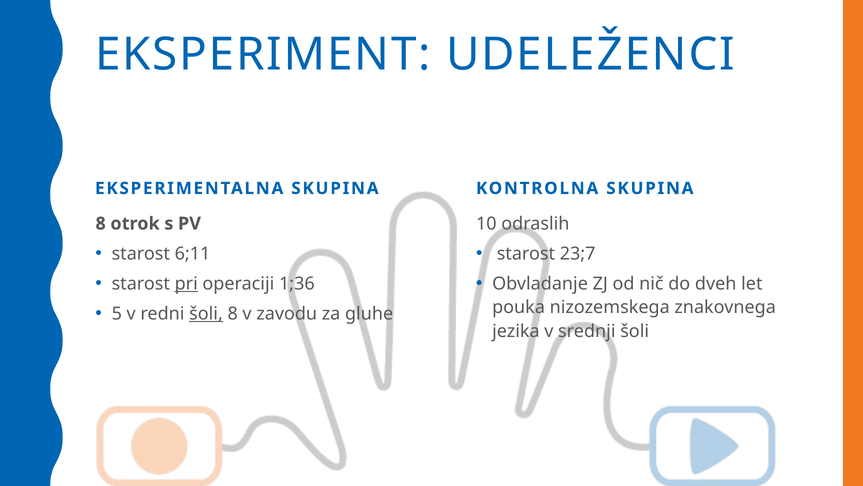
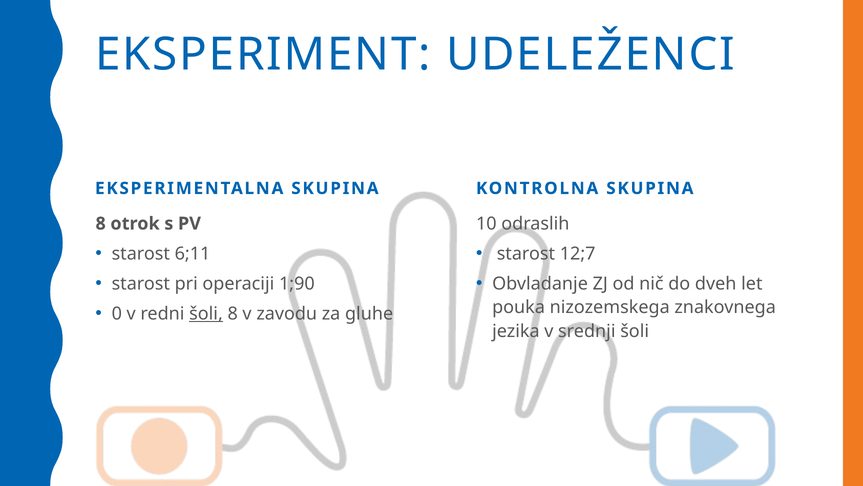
23;7: 23;7 -> 12;7 (578, 253)
pri underline: present -> none (186, 283)
1;36: 1;36 -> 1;90 (297, 283)
5: 5 -> 0 (117, 314)
